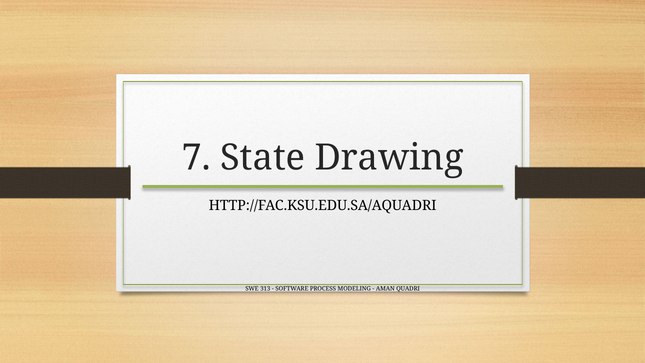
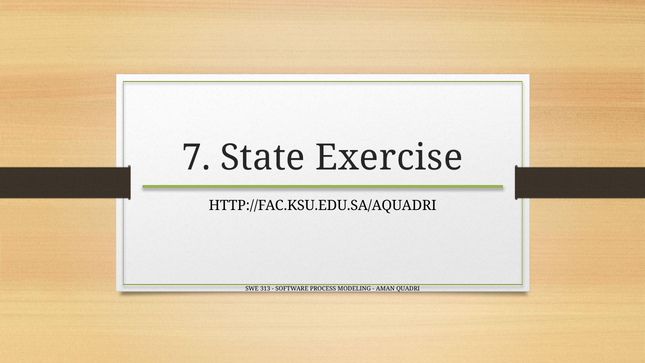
Drawing: Drawing -> Exercise (389, 158)
